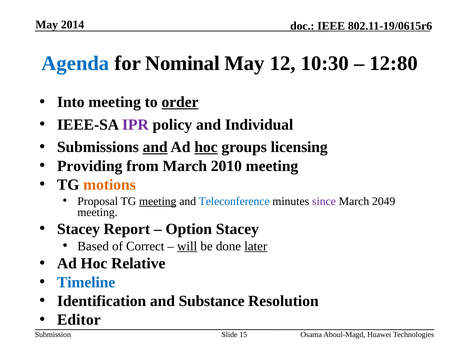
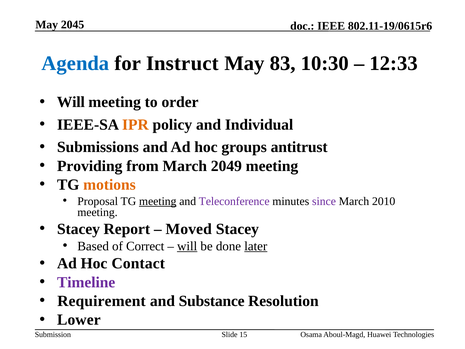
2014: 2014 -> 2045 (73, 25)
Nominal: Nominal -> Instruct (182, 63)
12: 12 -> 83 (283, 63)
12:80: 12:80 -> 12:33 (394, 63)
Into: Into -> Will (71, 102)
order underline: present -> none (180, 102)
IPR colour: purple -> orange (135, 124)
and underline: present -> none (155, 147)
hoc underline: present -> none (206, 147)
licensing: licensing -> antitrust (299, 147)
2010: 2010 -> 2049 (226, 166)
Teleconference colour: blue -> purple (234, 201)
2049: 2049 -> 2010 (384, 201)
Option: Option -> Moved (189, 229)
Relative: Relative -> Contact (138, 263)
Timeline colour: blue -> purple (86, 282)
Identification: Identification -> Requirement (101, 301)
Editor: Editor -> Lower (79, 320)
